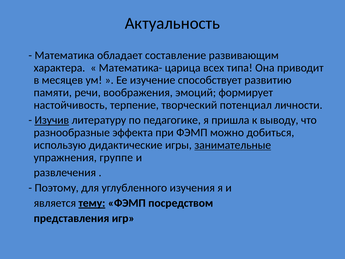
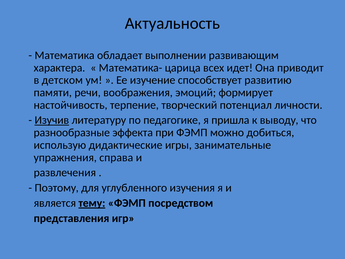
составление: составление -> выполнении (176, 55)
типа: типа -> идет (240, 68)
месяцев: месяцев -> детском (62, 80)
занимательные underline: present -> none (233, 145)
группе: группе -> справа (116, 157)
